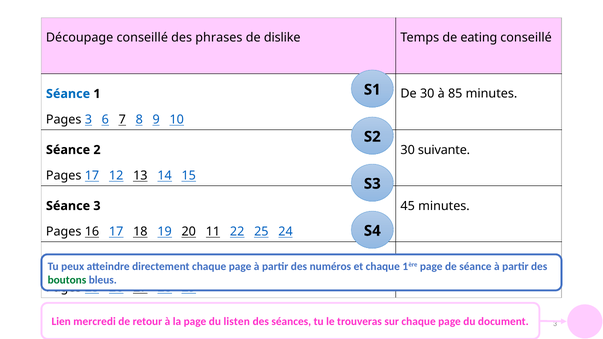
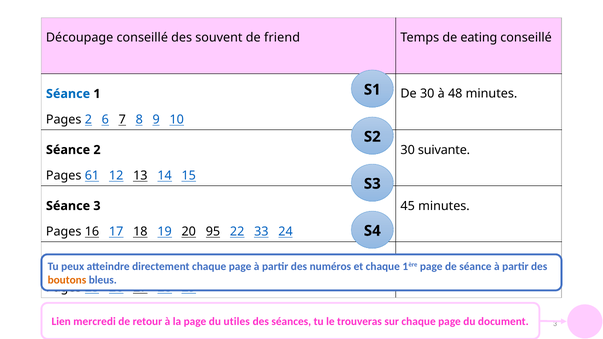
phrases: phrases -> souvent (219, 38)
dislike: dislike -> friend (282, 38)
85: 85 -> 48 (455, 94)
Pages 3: 3 -> 2 (88, 120)
Pages 17: 17 -> 61 (92, 176)
11: 11 -> 95 (213, 232)
22 25: 25 -> 33 (261, 232)
boutons colour: green -> orange (67, 280)
listen: listen -> utiles (237, 322)
